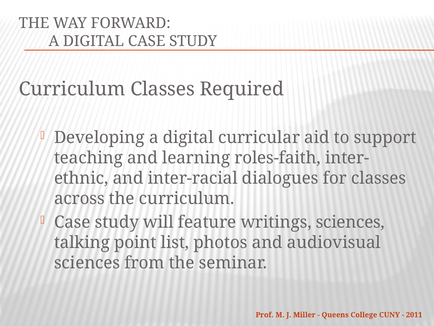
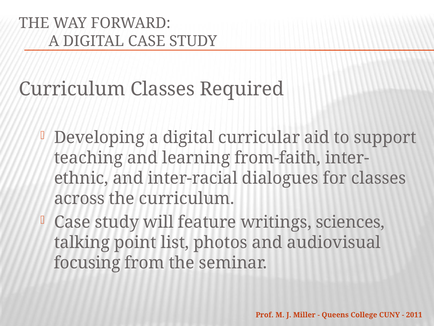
roles-faith: roles-faith -> from-faith (278, 158)
sciences: sciences -> focusing (87, 262)
